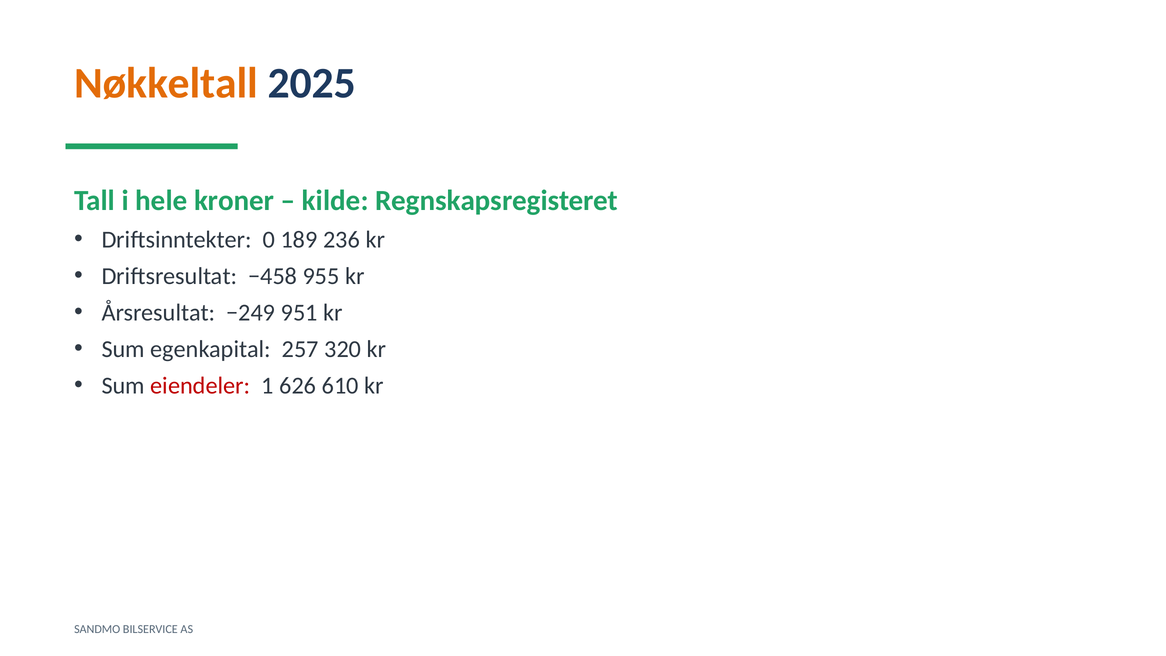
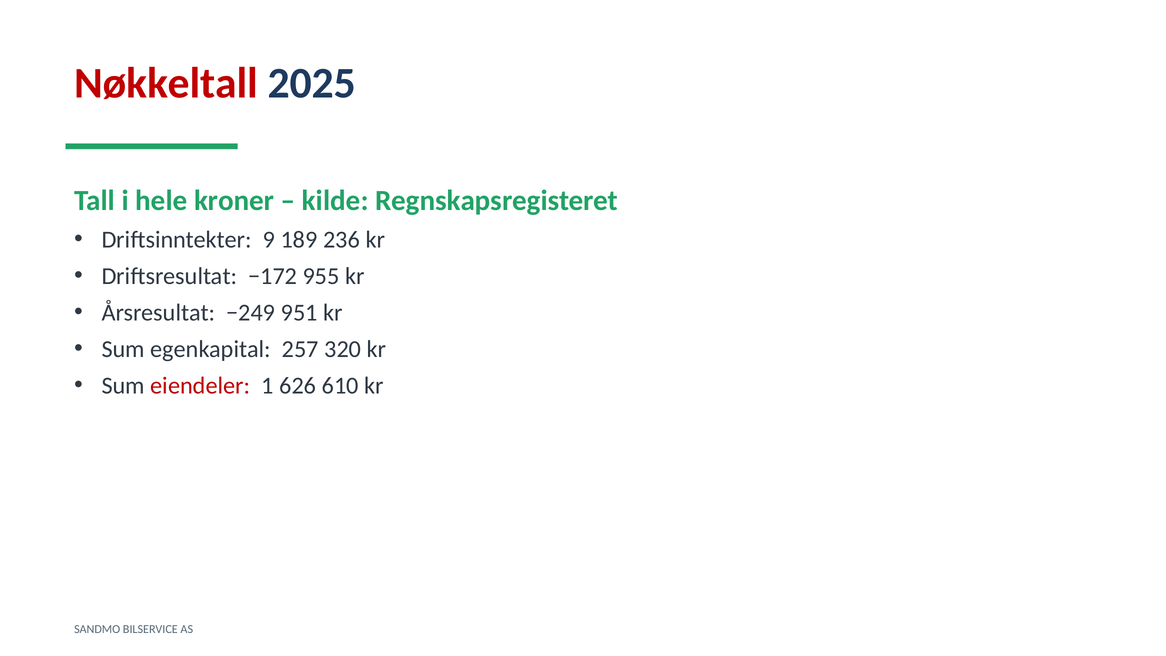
Nøkkeltall colour: orange -> red (166, 83)
0: 0 -> 9 (269, 240)
−458: −458 -> −172 (273, 276)
